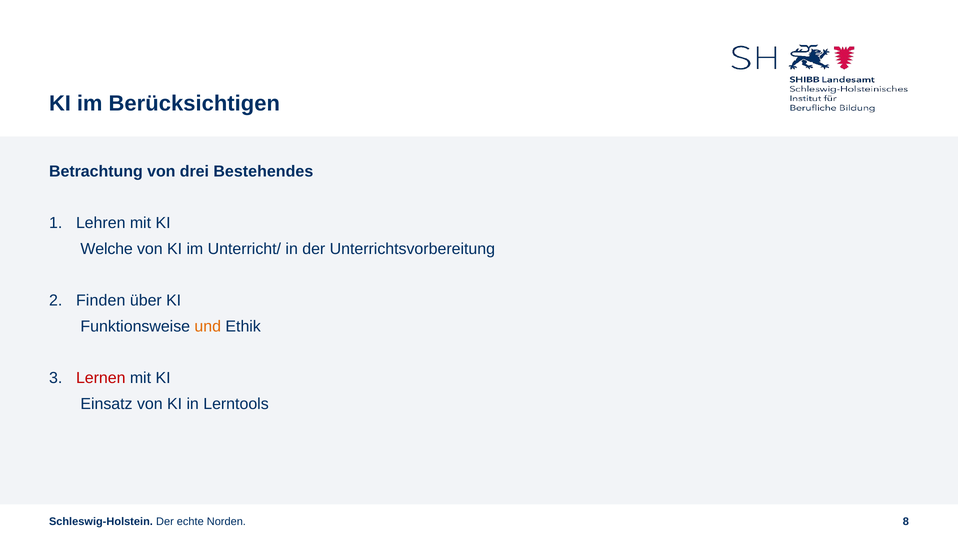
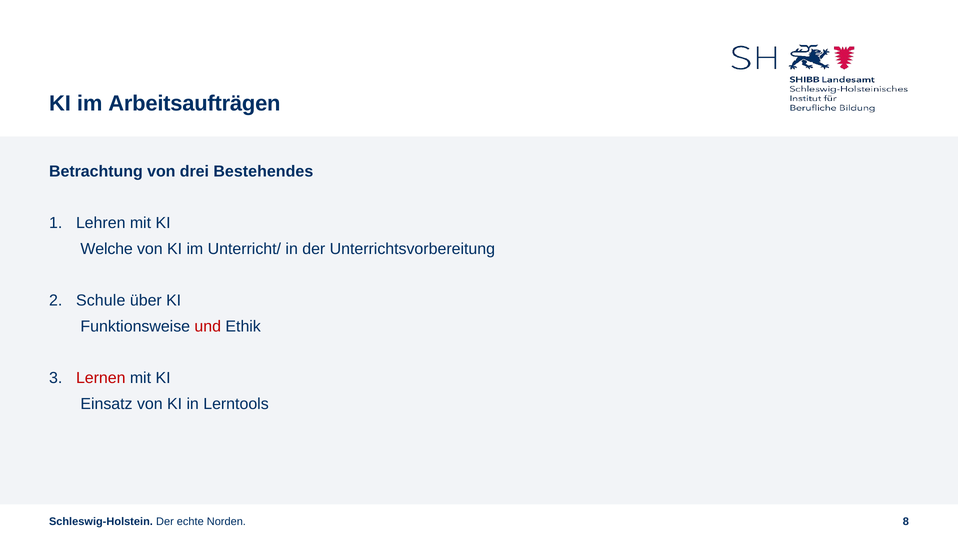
Berücksichtigen: Berücksichtigen -> Arbeitsaufträgen (194, 103)
Finden: Finden -> Schule (101, 301)
und colour: orange -> red (208, 326)
